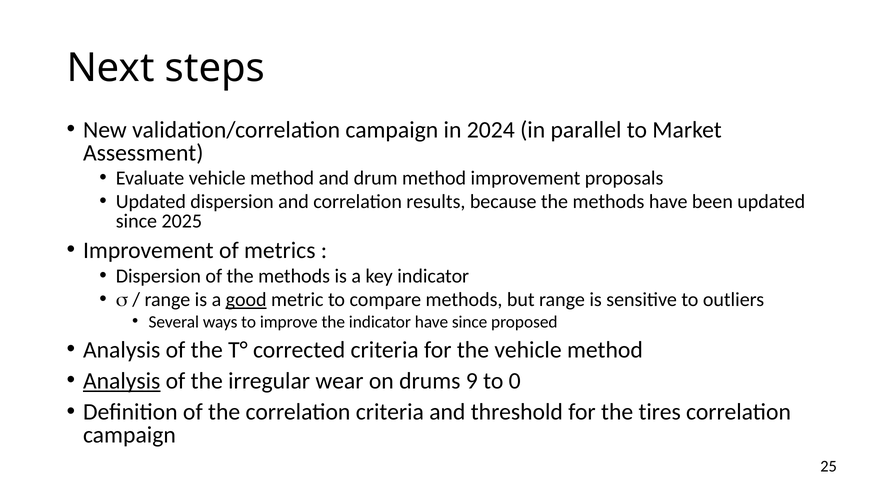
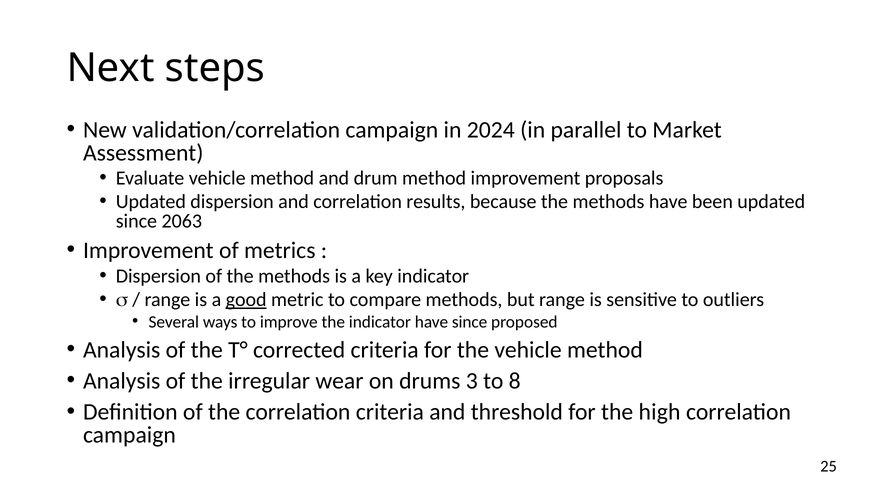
2025: 2025 -> 2063 (182, 221)
Analysis underline: present -> none (122, 381)
9: 9 -> 3 (472, 381)
0: 0 -> 8 (515, 381)
tires: tires -> high (660, 412)
